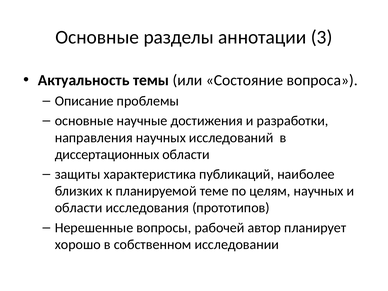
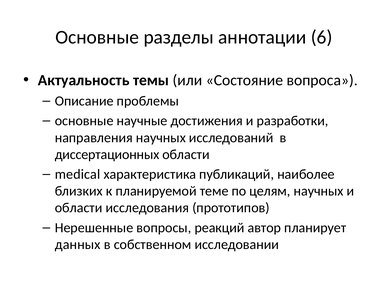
3: 3 -> 6 (322, 37)
защиты: защиты -> medical (78, 174)
рабочей: рабочей -> реакций (220, 228)
хорошо: хорошо -> данных (78, 245)
